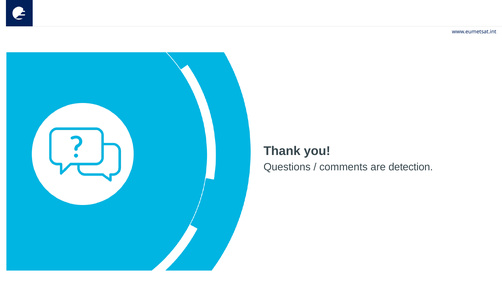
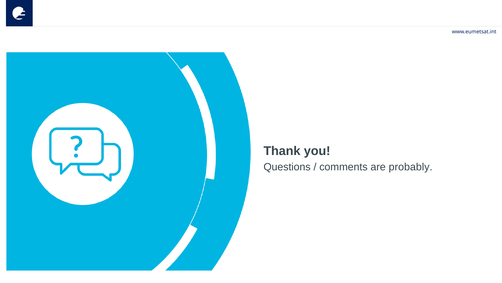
detection: detection -> probably (411, 167)
